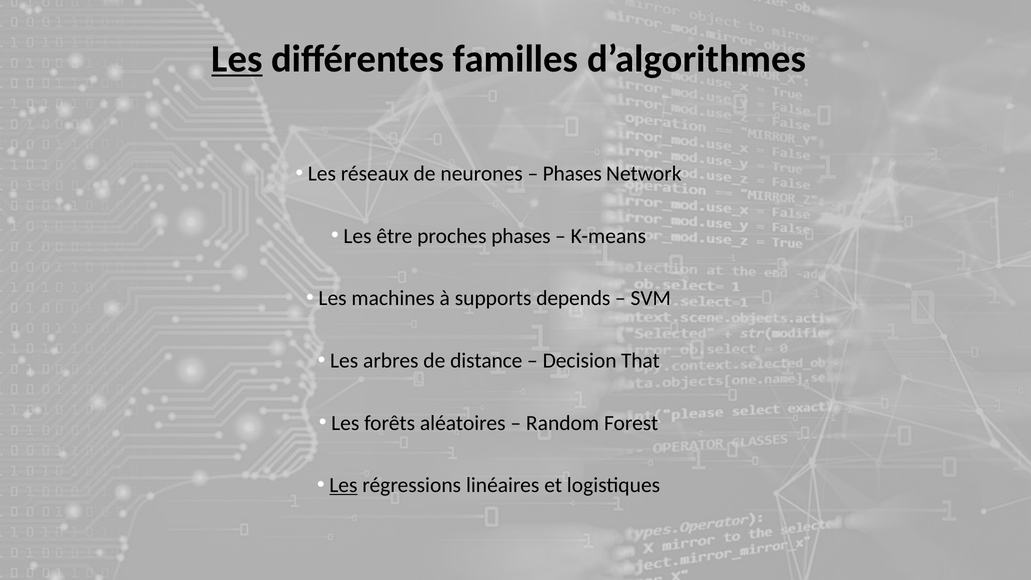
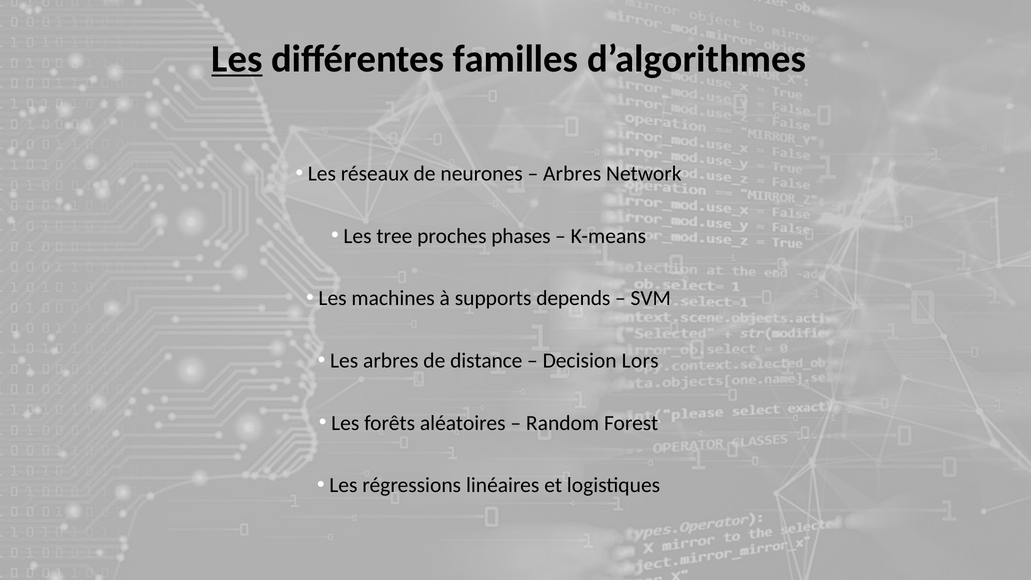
Phases: Phases -> Arbres (572, 174)
être: être -> tree (394, 236)
That: That -> Lors (640, 361)
Les underline: present -> none (343, 485)
